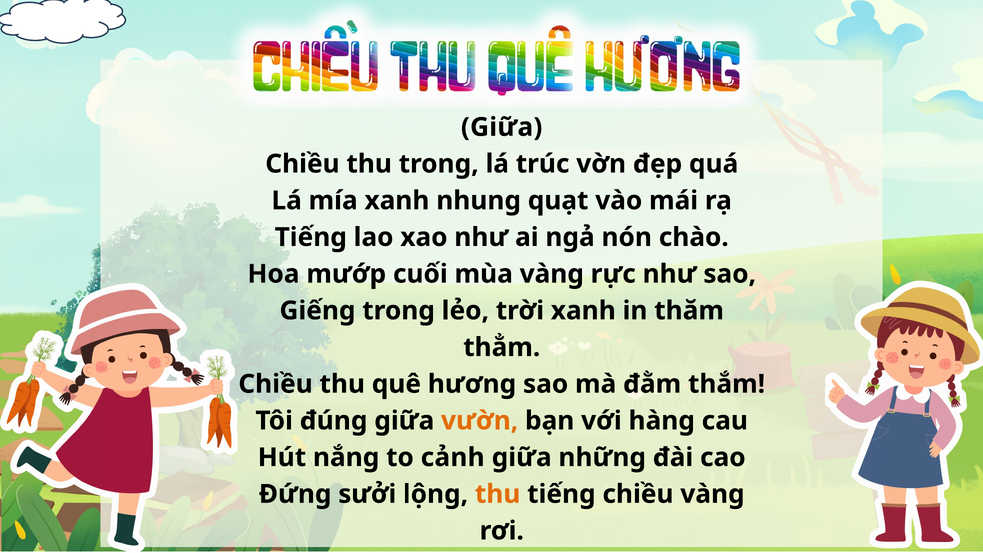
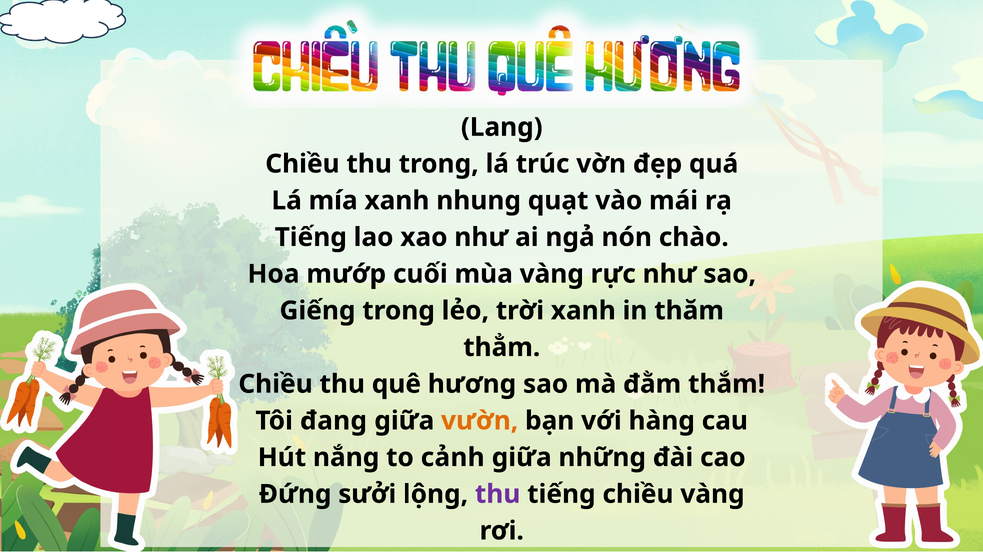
Giữa: Giữa -> Lang (502, 127)
đúng: đúng -> đang (333, 421)
thu colour: orange -> purple (498, 494)
